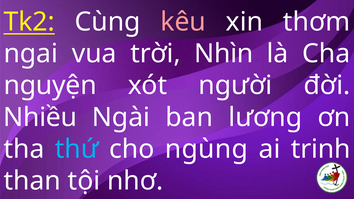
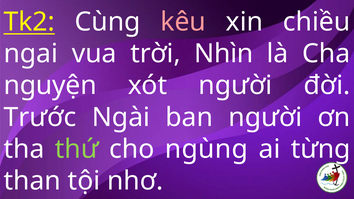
thơm: thơm -> chiều (317, 22)
Nhiều: Nhiều -> Trước (40, 117)
ban lương: lương -> người (265, 117)
thứ colour: light blue -> light green (77, 149)
trinh: trinh -> từng (321, 149)
